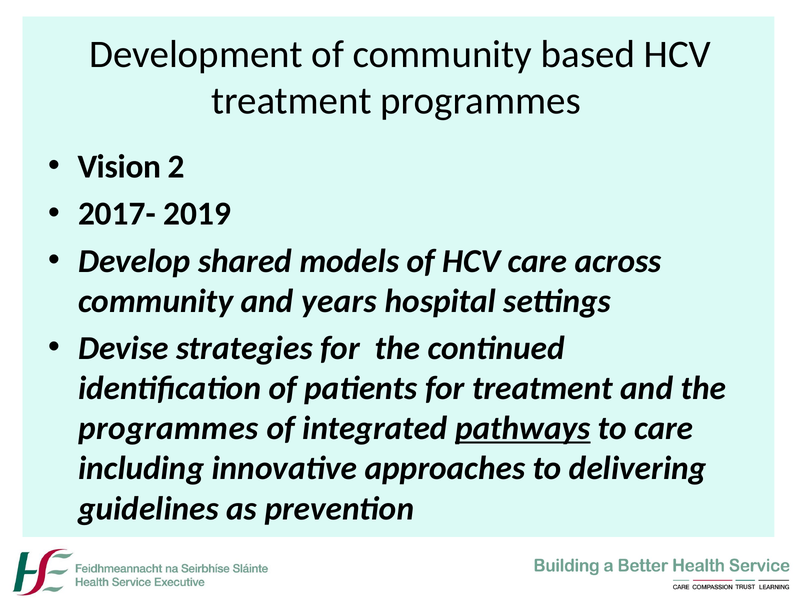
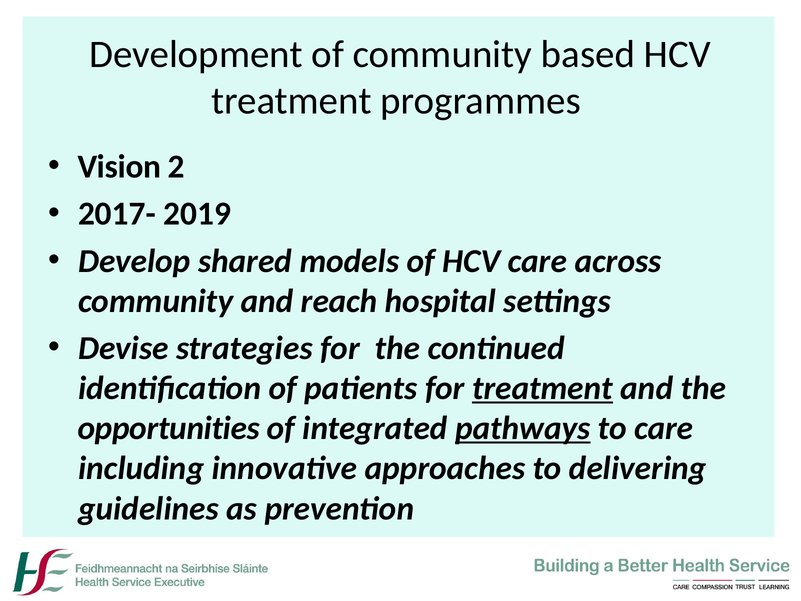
years: years -> reach (339, 301)
treatment underline: none -> present (543, 388)
programmes: programmes -> opportunities (169, 428)
